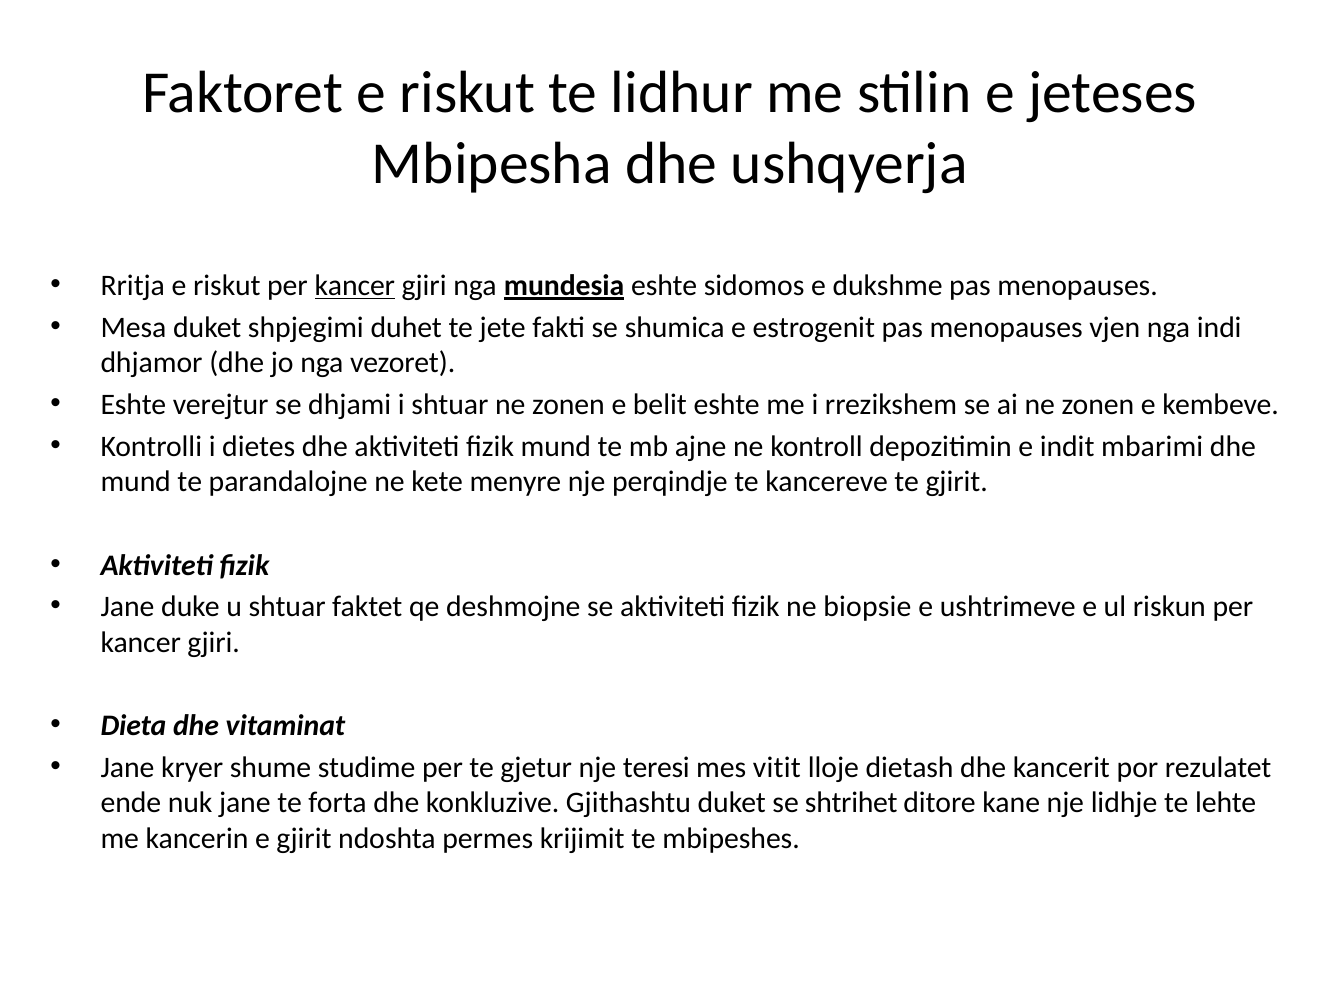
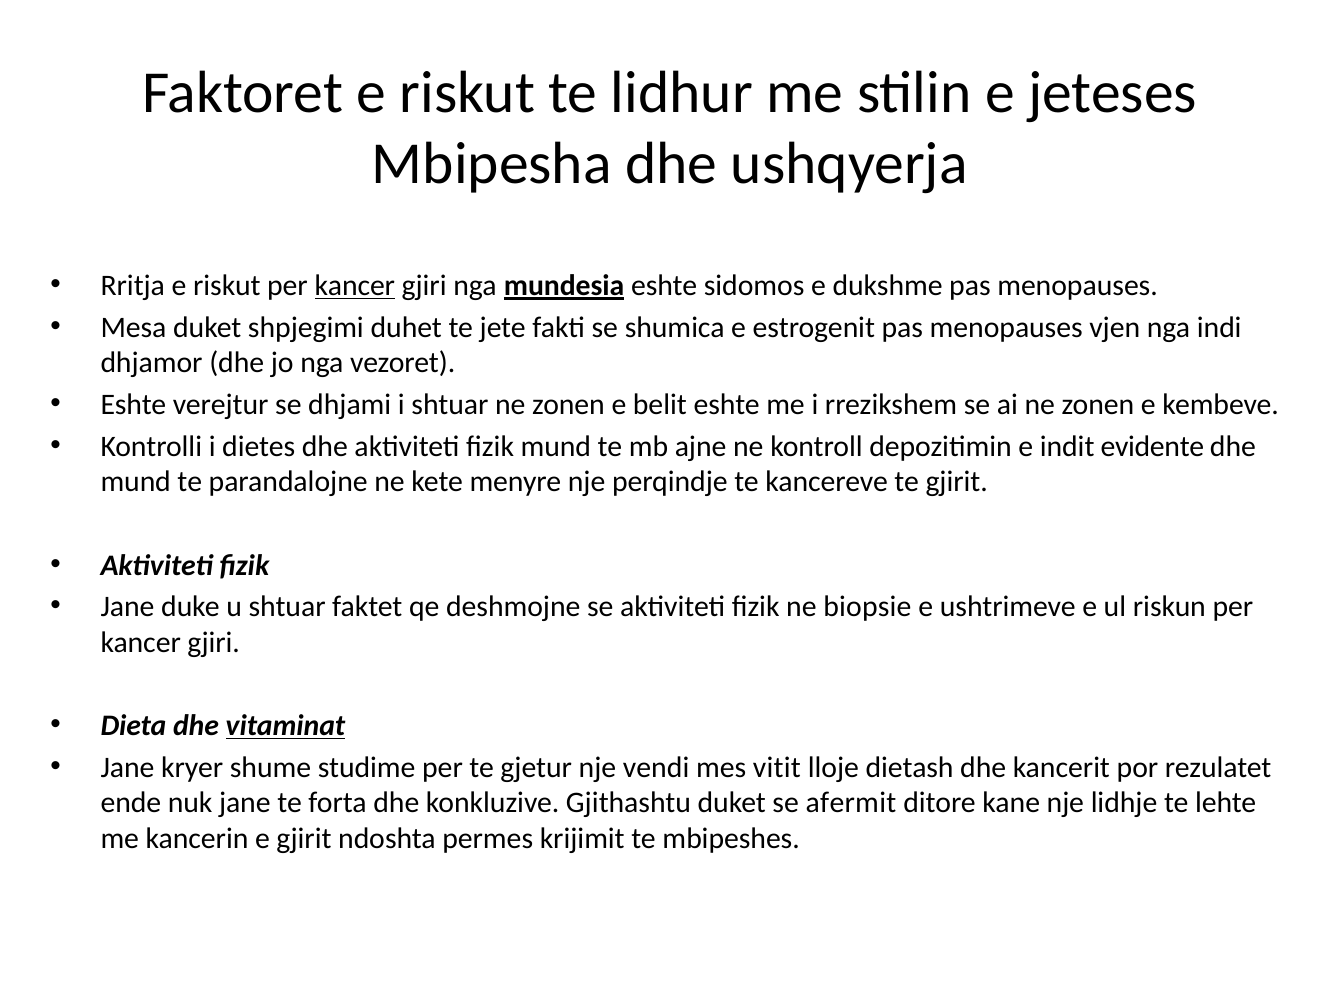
mbarimi: mbarimi -> evidente (1152, 446)
vitaminat underline: none -> present (285, 726)
teresi: teresi -> vendi (656, 767)
shtrihet: shtrihet -> afermit (851, 803)
